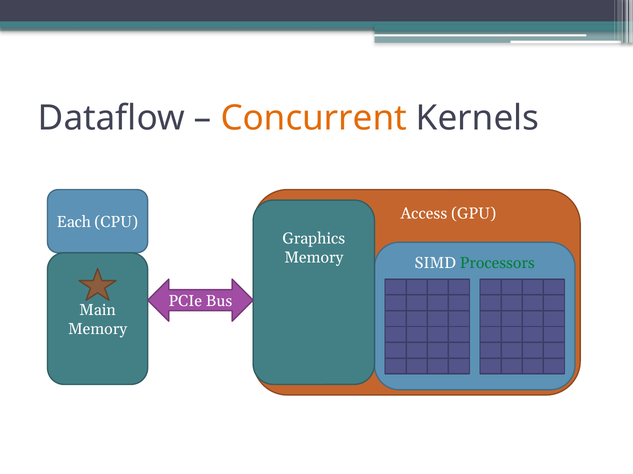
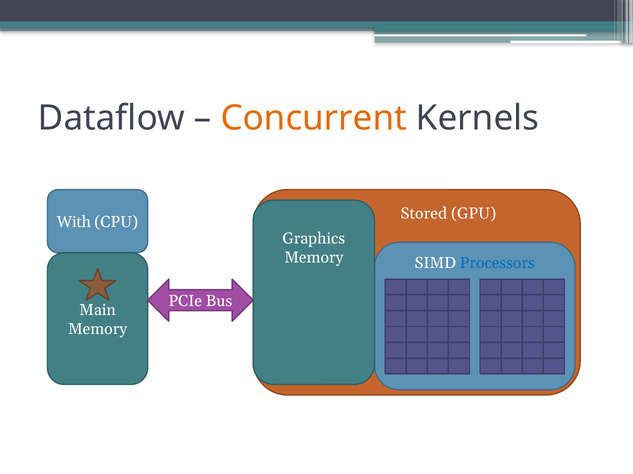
Access: Access -> Stored (424, 214)
Each: Each -> With (74, 223)
Processors colour: green -> blue (497, 264)
